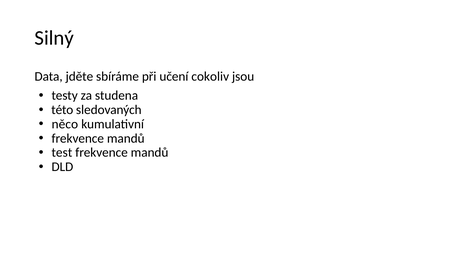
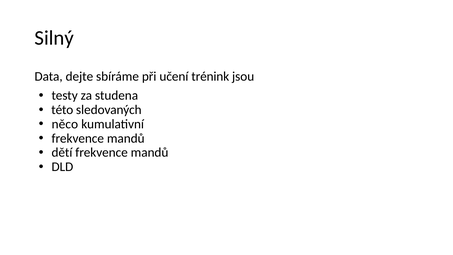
jděte: jděte -> dejte (79, 77)
cokoliv: cokoliv -> trénink (210, 77)
test: test -> dětí (62, 153)
